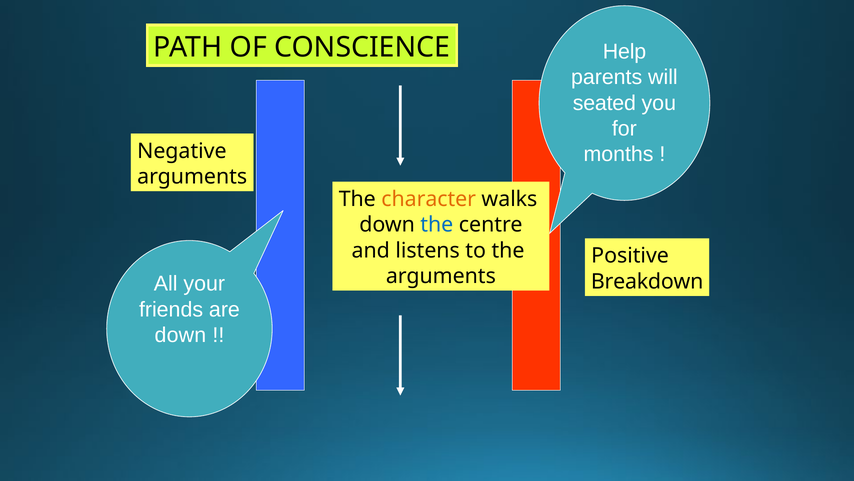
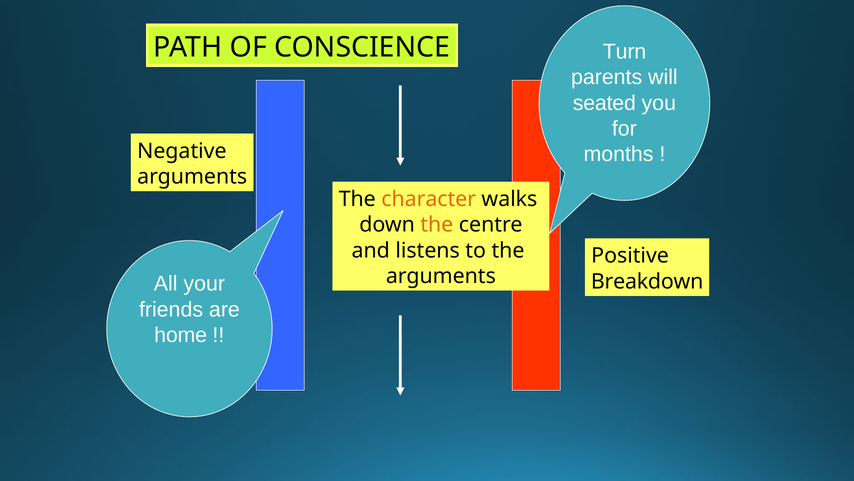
Help: Help -> Turn (625, 52)
the colour: blue -> orange (437, 225)
down: down -> home (181, 335)
